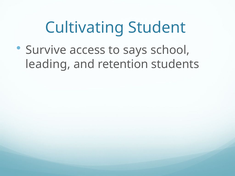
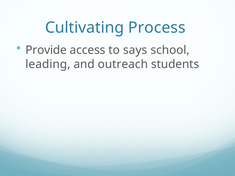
Student: Student -> Process (157, 28)
Survive: Survive -> Provide (46, 50)
retention: retention -> outreach (123, 64)
